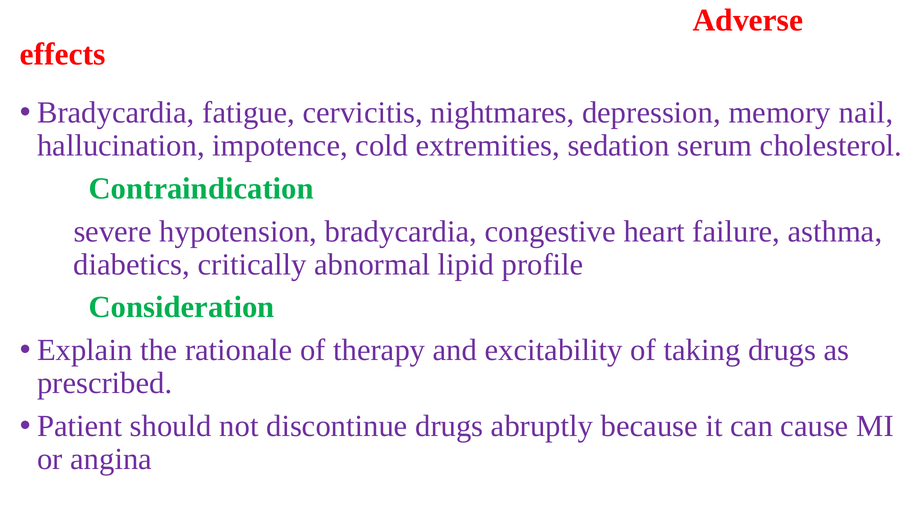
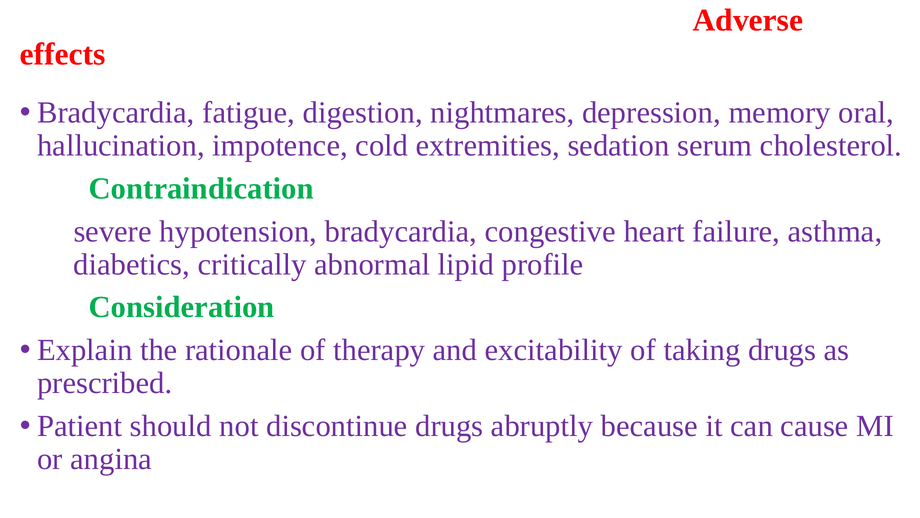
cervicitis: cervicitis -> digestion (363, 113)
nail: nail -> oral (866, 113)
